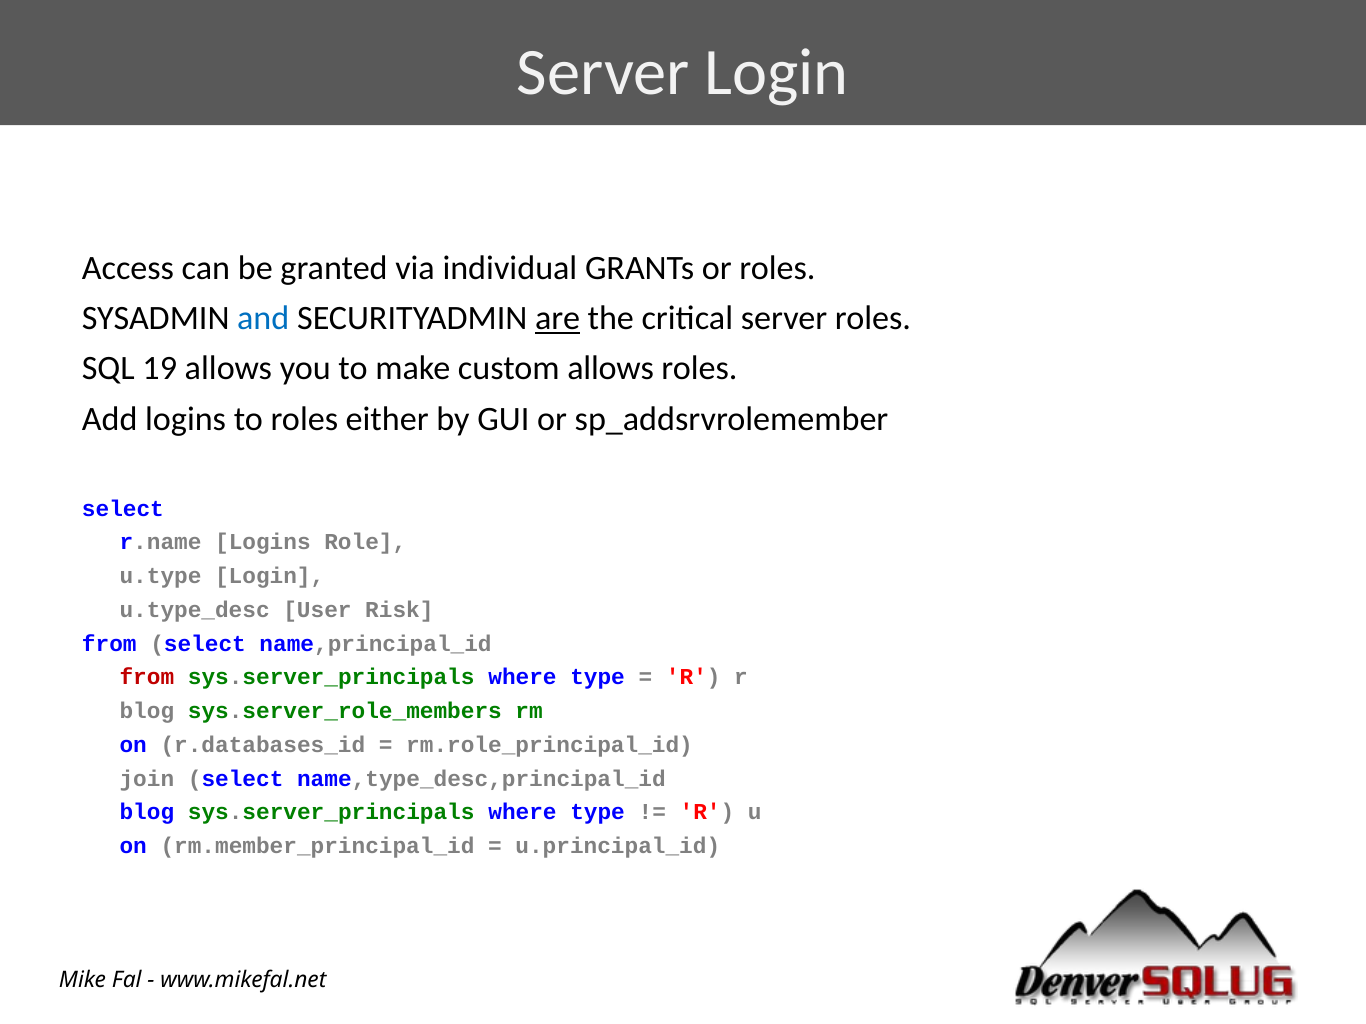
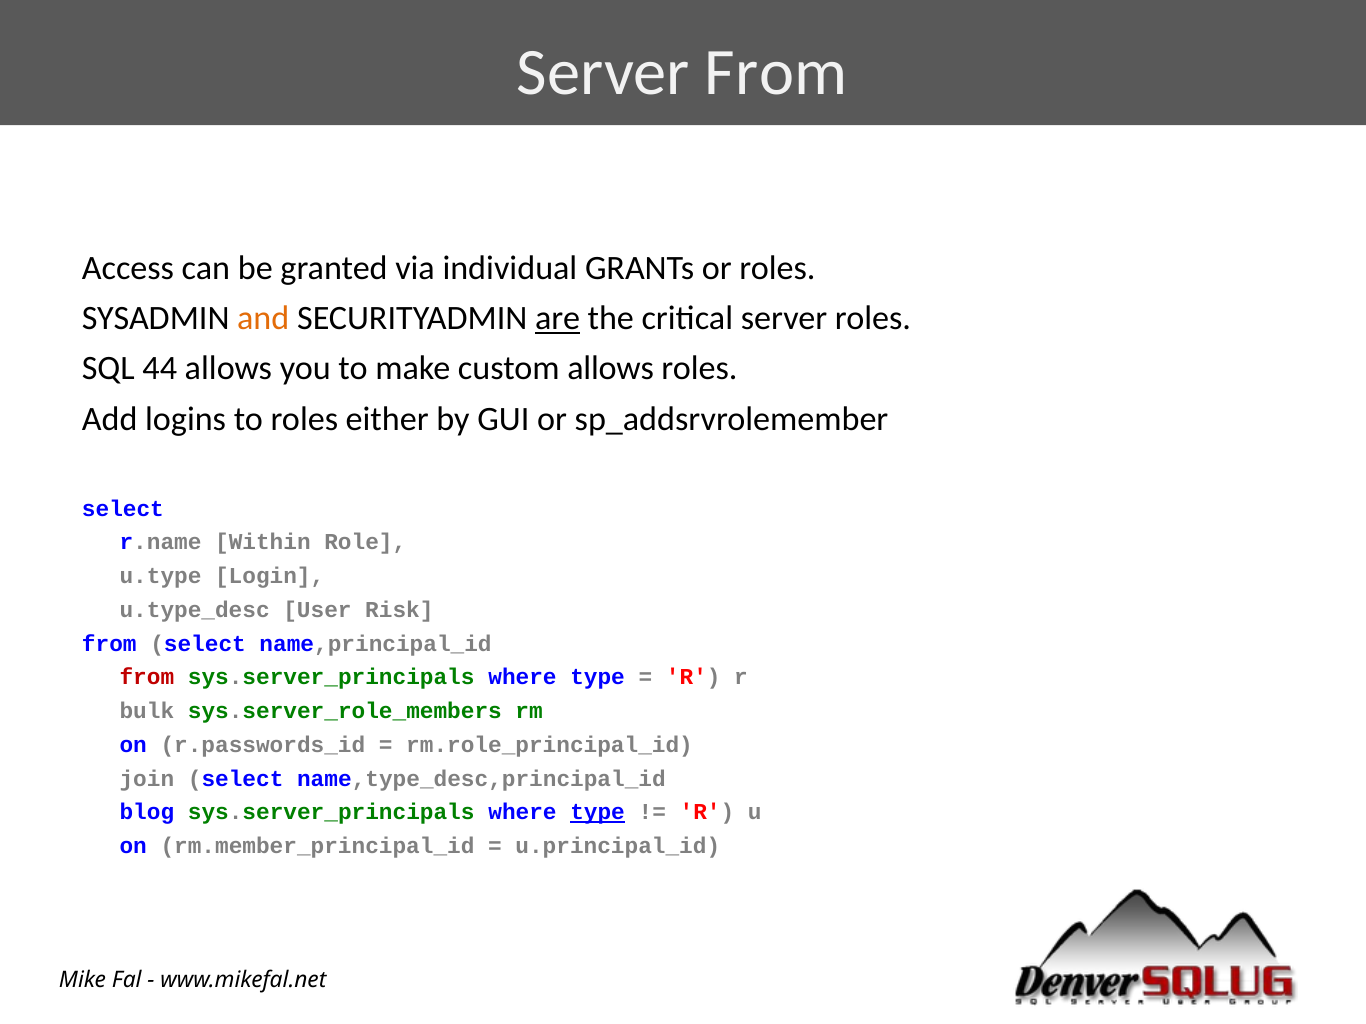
Server Login: Login -> From (776, 72)
and colour: blue -> orange (263, 319)
19: 19 -> 44 (160, 369)
r.name Logins: Logins -> Within (263, 543)
blog: blog -> bulk (147, 711)
r.databases_id: r.databases_id -> r.passwords_id (263, 745)
type underline: none -> present (598, 813)
